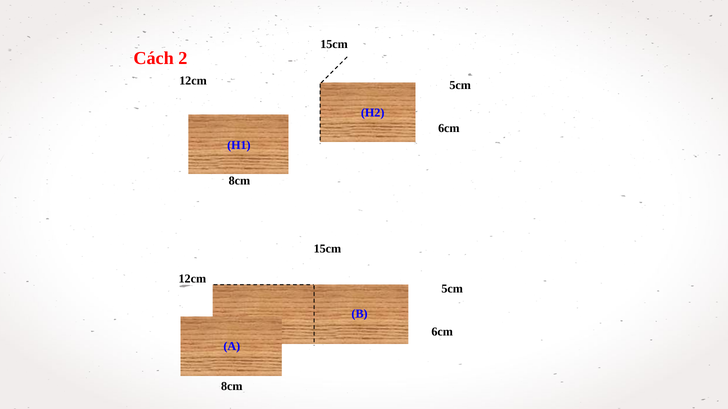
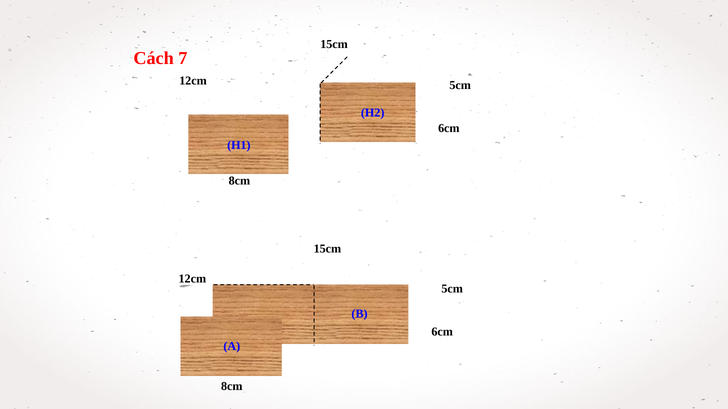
2: 2 -> 7 (183, 58)
